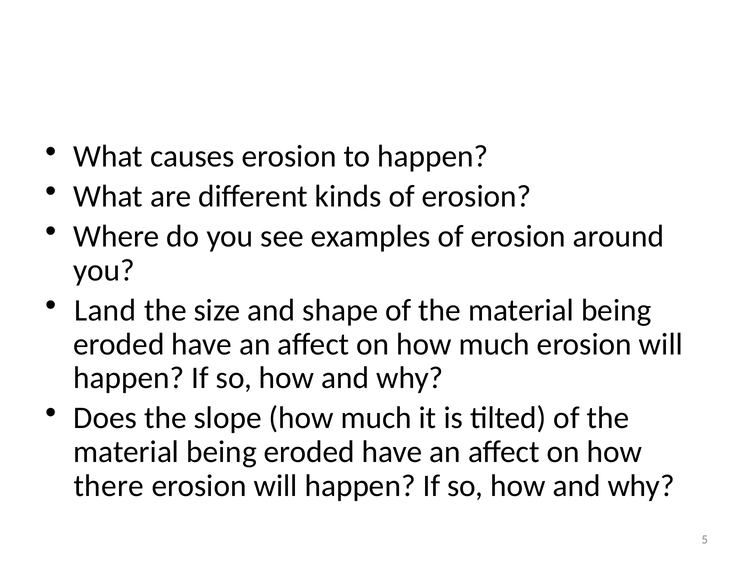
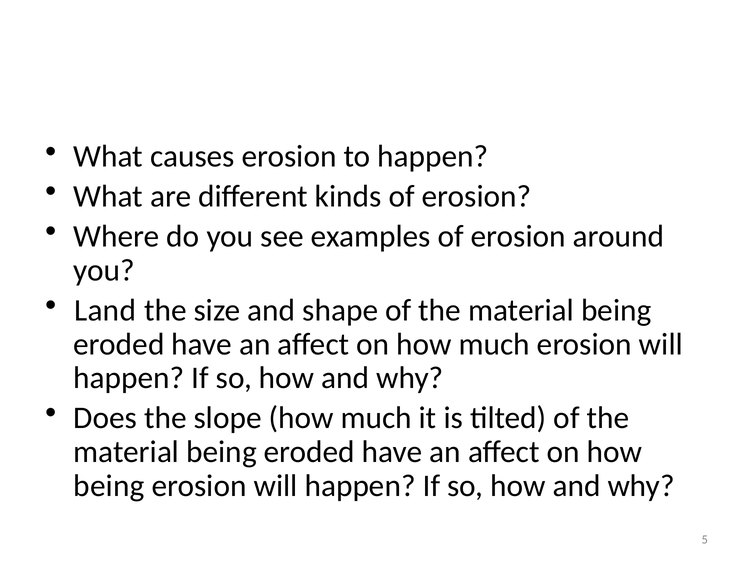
there: there -> being (109, 486)
